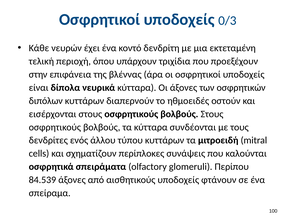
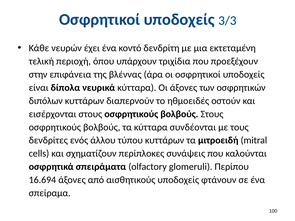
0/3: 0/3 -> 3/3 (227, 21)
84.539: 84.539 -> 16.694 (42, 180)
